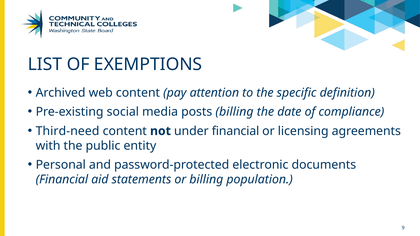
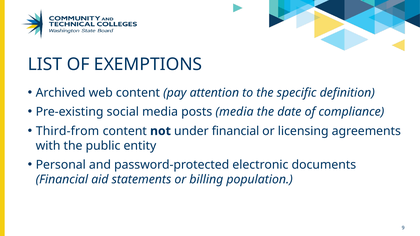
posts billing: billing -> media (235, 112)
Third-need: Third-need -> Third-from (68, 131)
